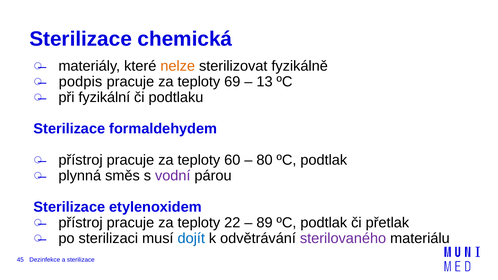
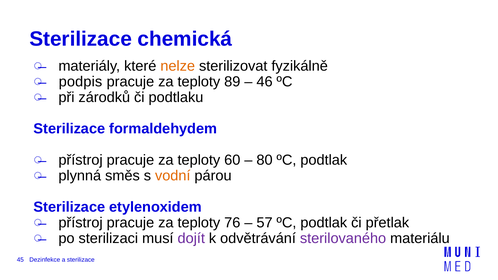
69: 69 -> 89 (232, 82)
13: 13 -> 46 (265, 82)
fyzikální: fyzikální -> zárodků (104, 97)
vodní colour: purple -> orange (173, 176)
22: 22 -> 76 (232, 223)
89: 89 -> 57 (265, 223)
dojít colour: blue -> purple (191, 238)
